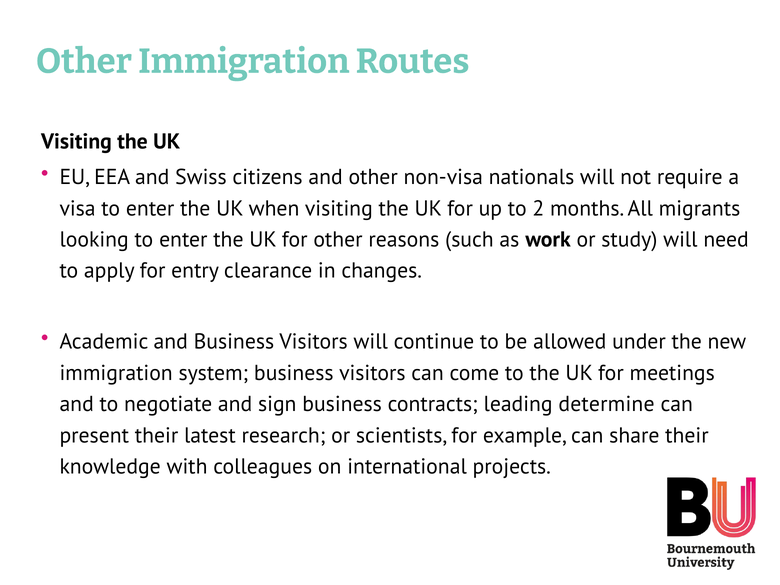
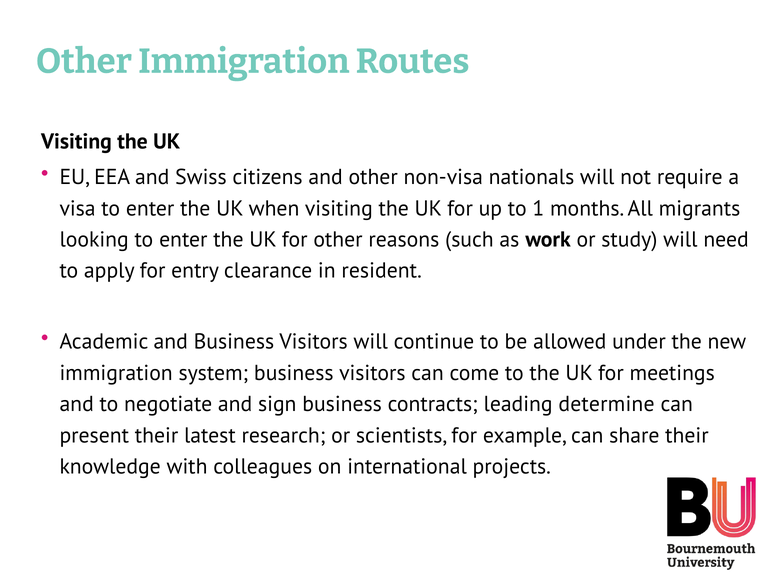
2: 2 -> 1 (538, 208)
changes: changes -> resident (382, 271)
